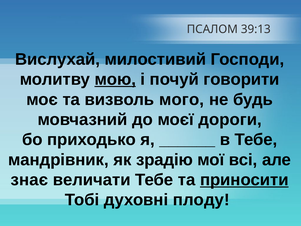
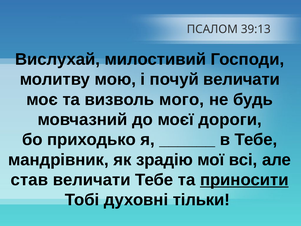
мою underline: present -> none (115, 79)
почуй говорити: говорити -> величати (242, 79)
знає: знає -> став (29, 180)
плоду: плоду -> тільки (201, 200)
